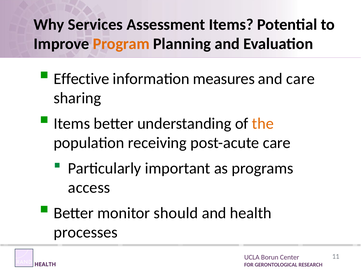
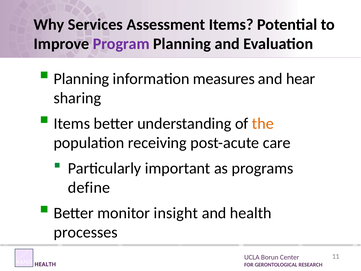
Program colour: orange -> purple (121, 44)
Effective: Effective -> Planning (81, 79)
and care: care -> hear (301, 79)
access: access -> define (89, 187)
should: should -> insight (176, 213)
